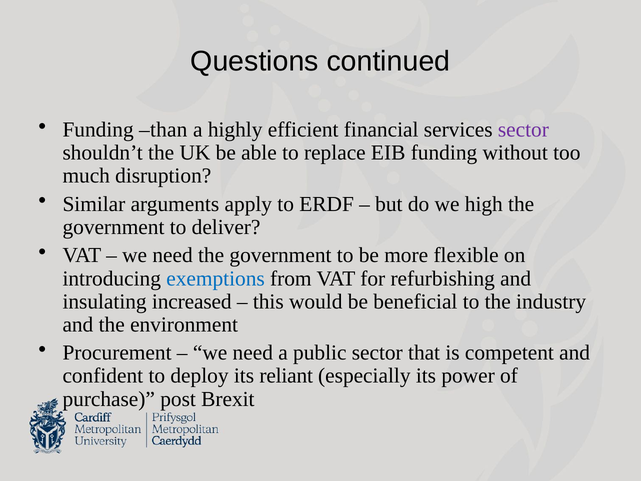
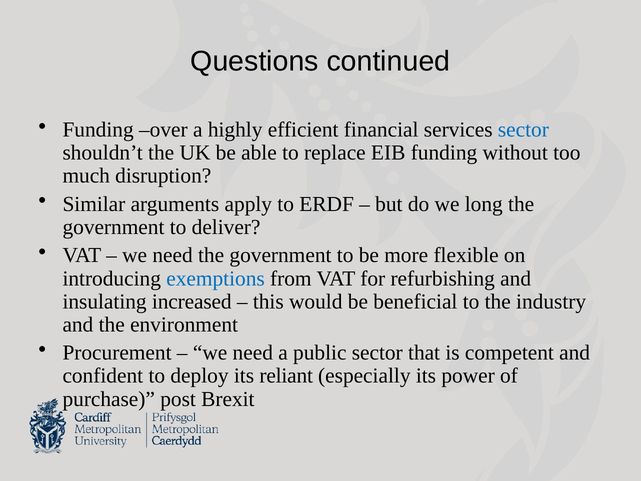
than: than -> over (163, 130)
sector colour: purple -> blue (523, 130)
high: high -> long (484, 204)
